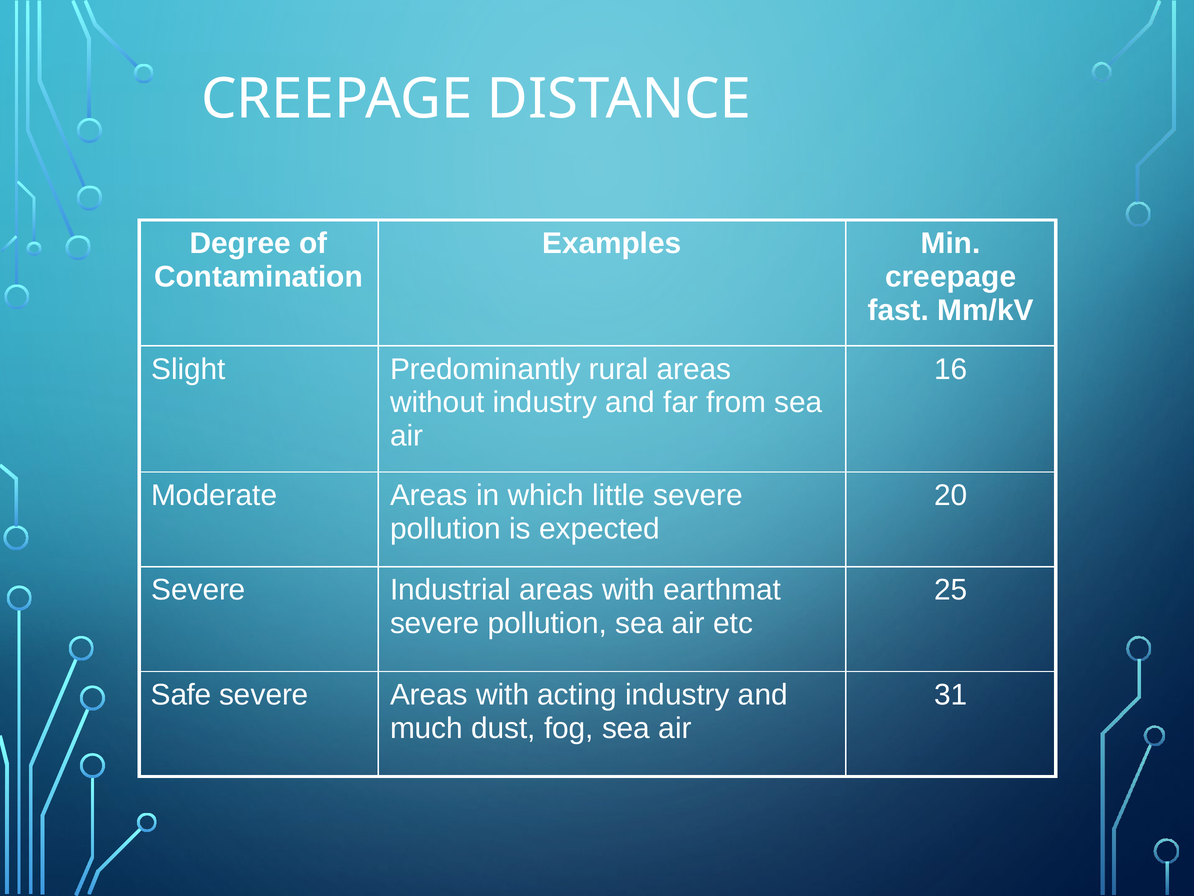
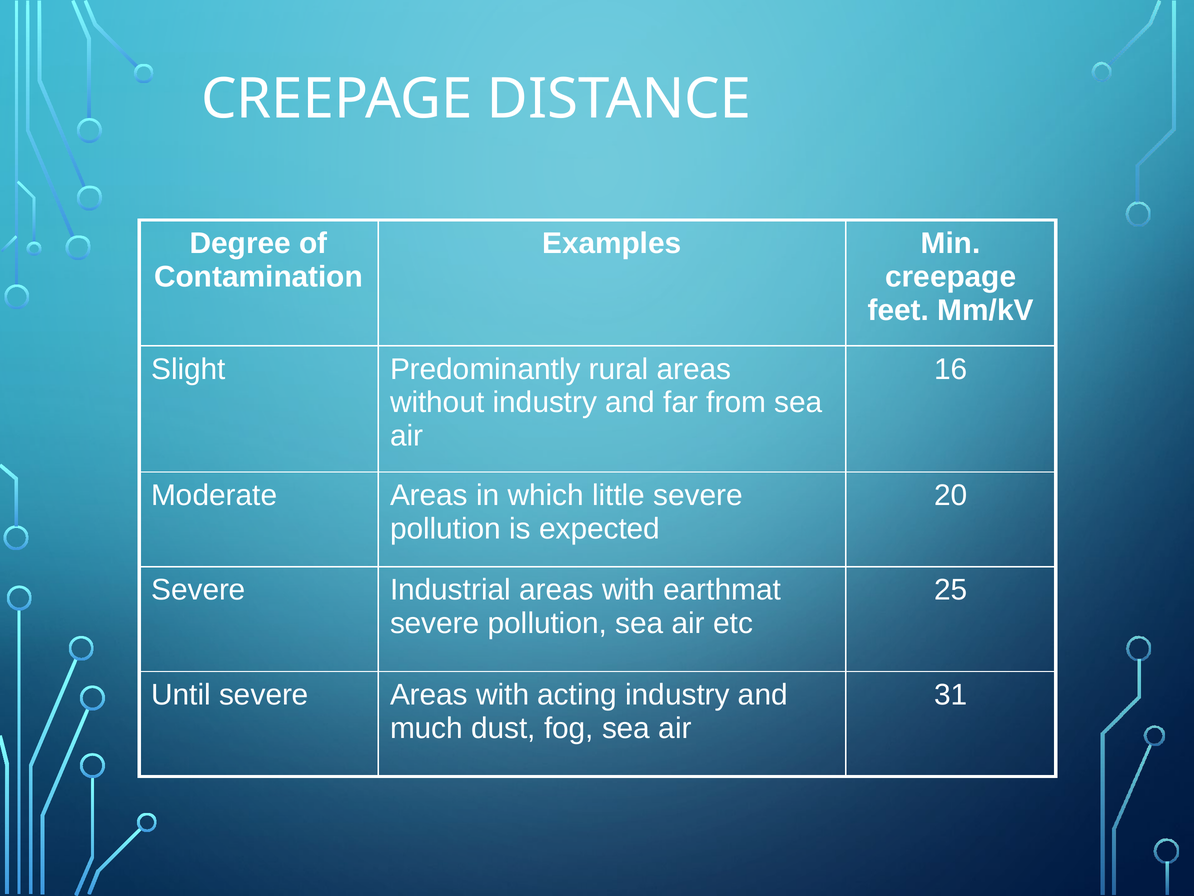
fast: fast -> feet (898, 310)
Safe: Safe -> Until (181, 694)
